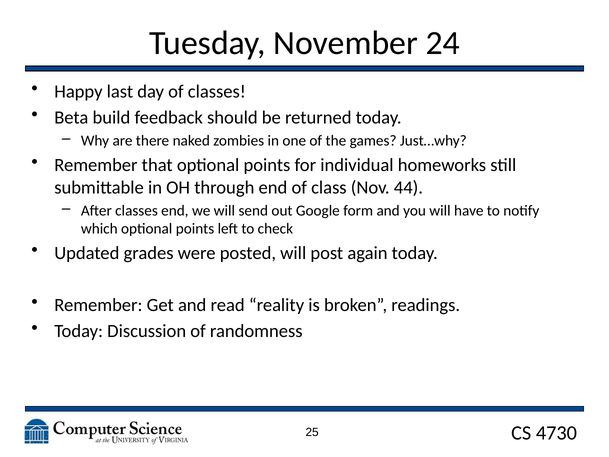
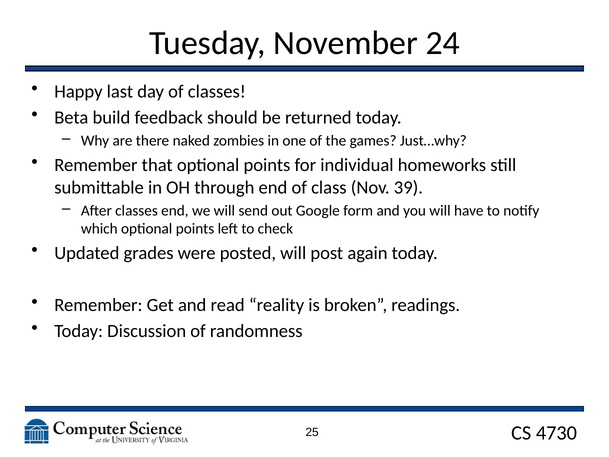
44: 44 -> 39 (408, 187)
